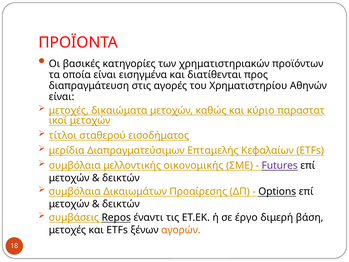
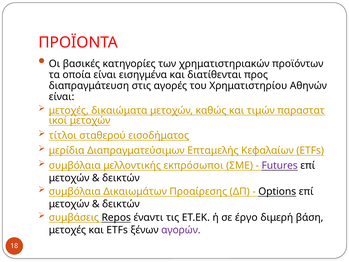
κύριο: κύριο -> τιμών (261, 110)
οικονομικής: οικονομικής -> εκπρόσωποι (194, 165)
αγορών colour: orange -> purple (181, 230)
